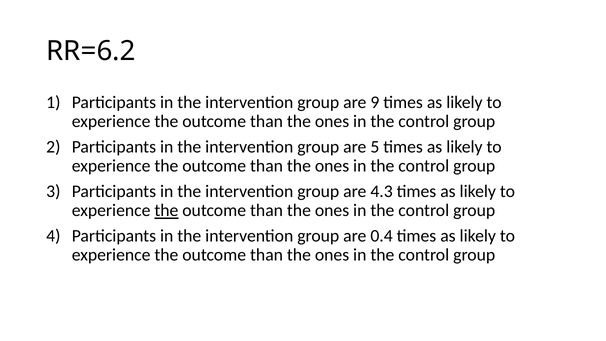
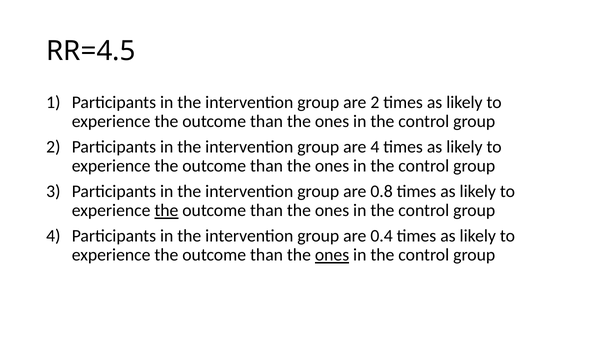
RR=6.2: RR=6.2 -> RR=4.5 (91, 51)
are 9: 9 -> 2 (375, 102)
are 5: 5 -> 4 (375, 147)
4.3: 4.3 -> 0.8 (382, 191)
ones underline: none -> present (332, 255)
